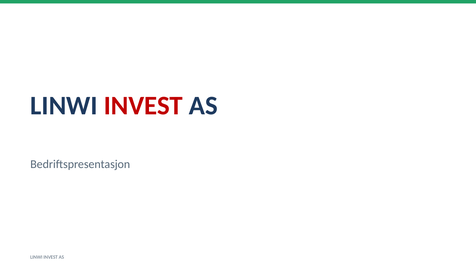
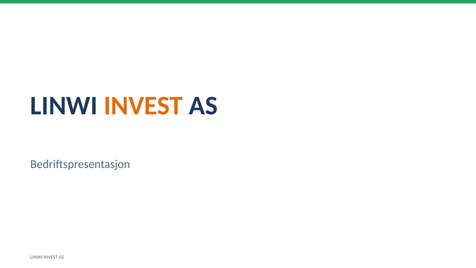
INVEST colour: red -> orange (143, 106)
